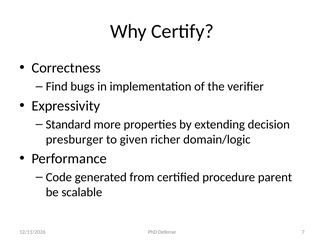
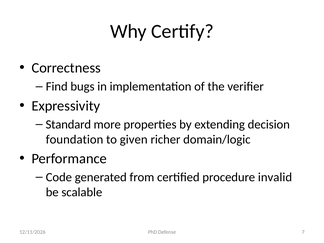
presburger: presburger -> foundation (75, 139)
parent: parent -> invalid (275, 177)
